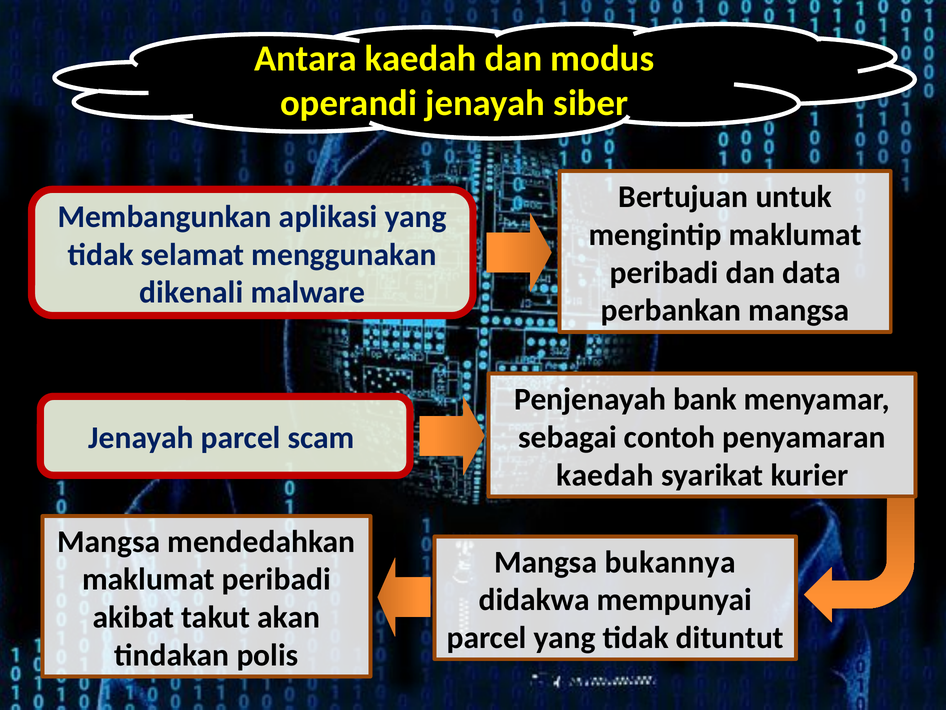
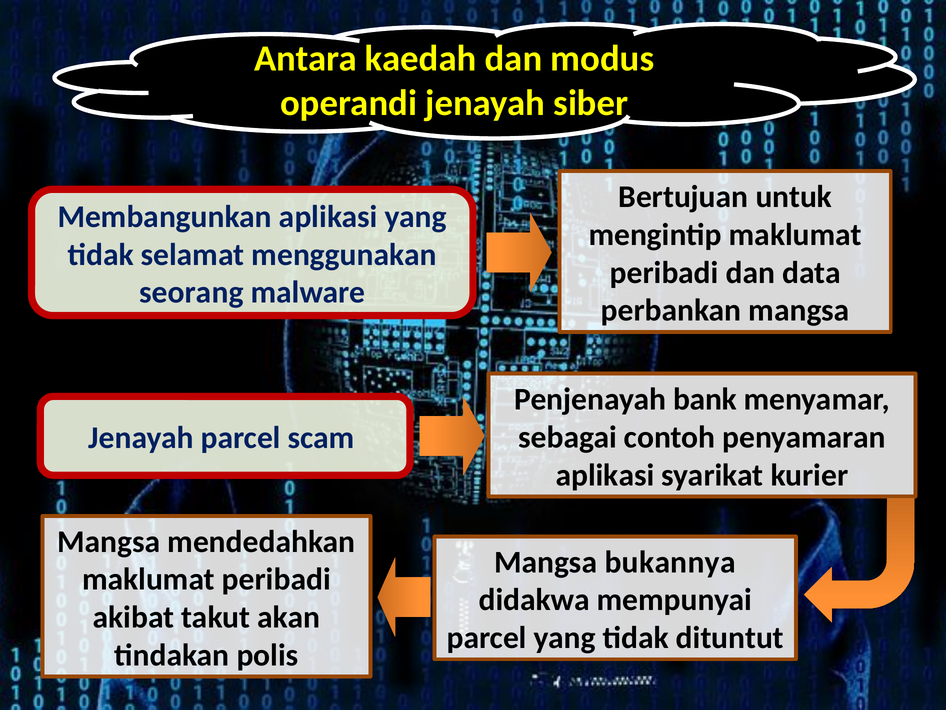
dikenali: dikenali -> seorang (191, 292)
kaedah: kaedah -> aplikasi (605, 475)
